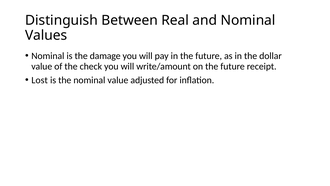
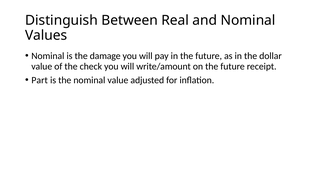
Lost: Lost -> Part (40, 80)
